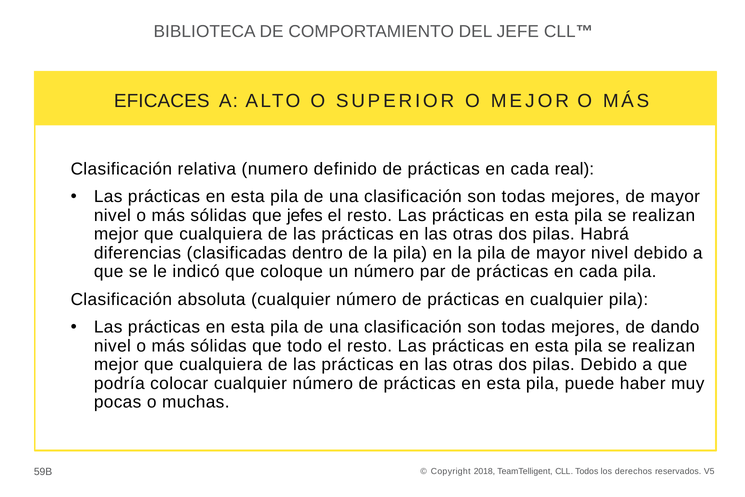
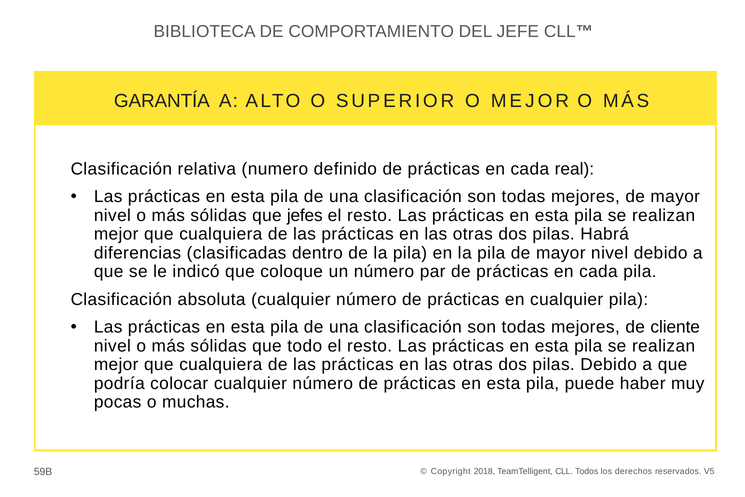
EFICACES: EFICACES -> GARANTÍA (162, 101)
dando: dando -> cliente (675, 327)
